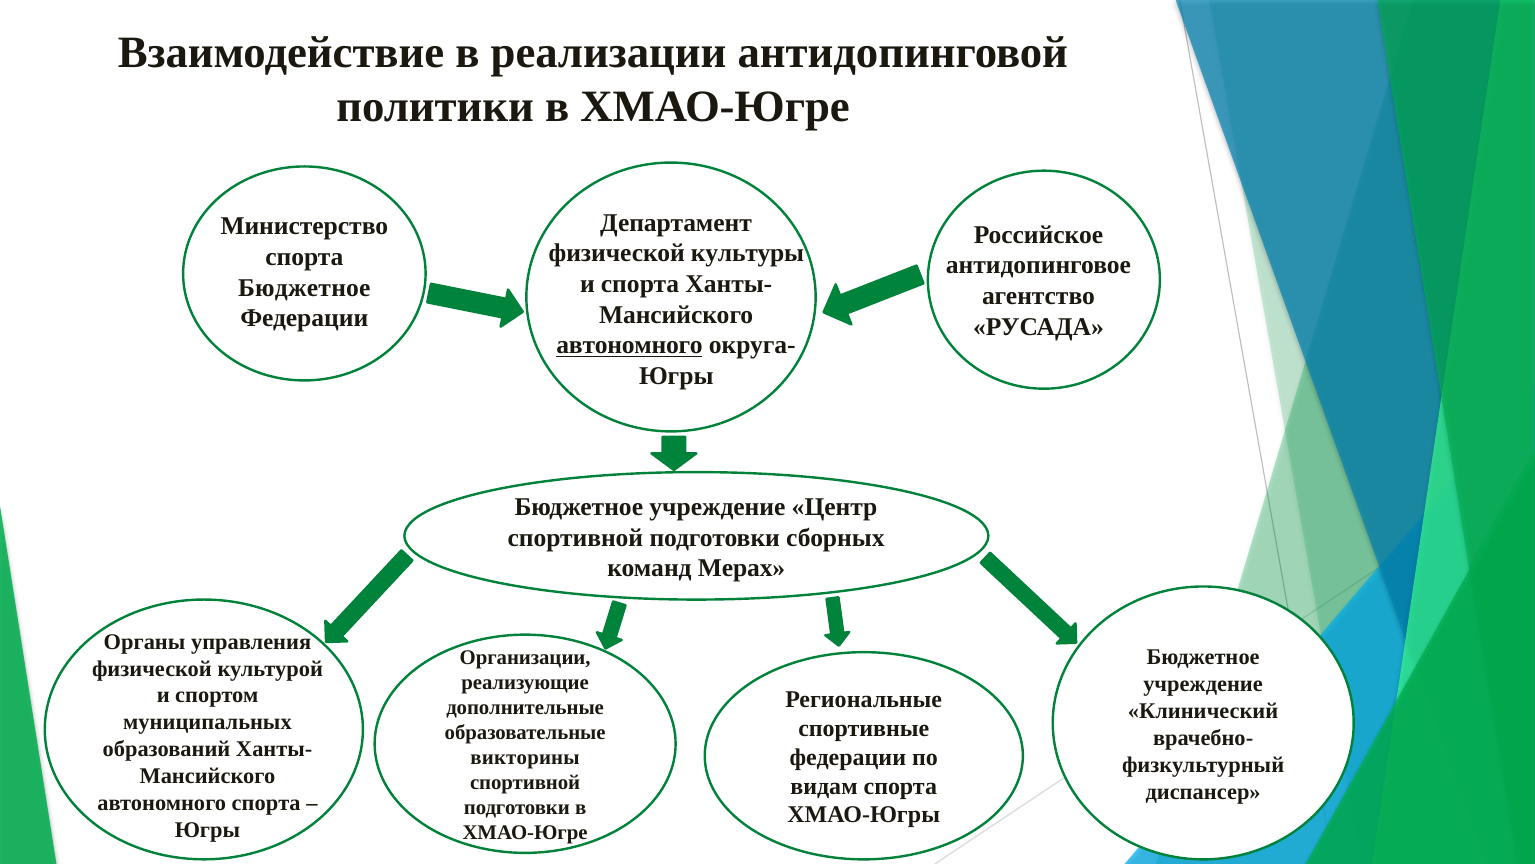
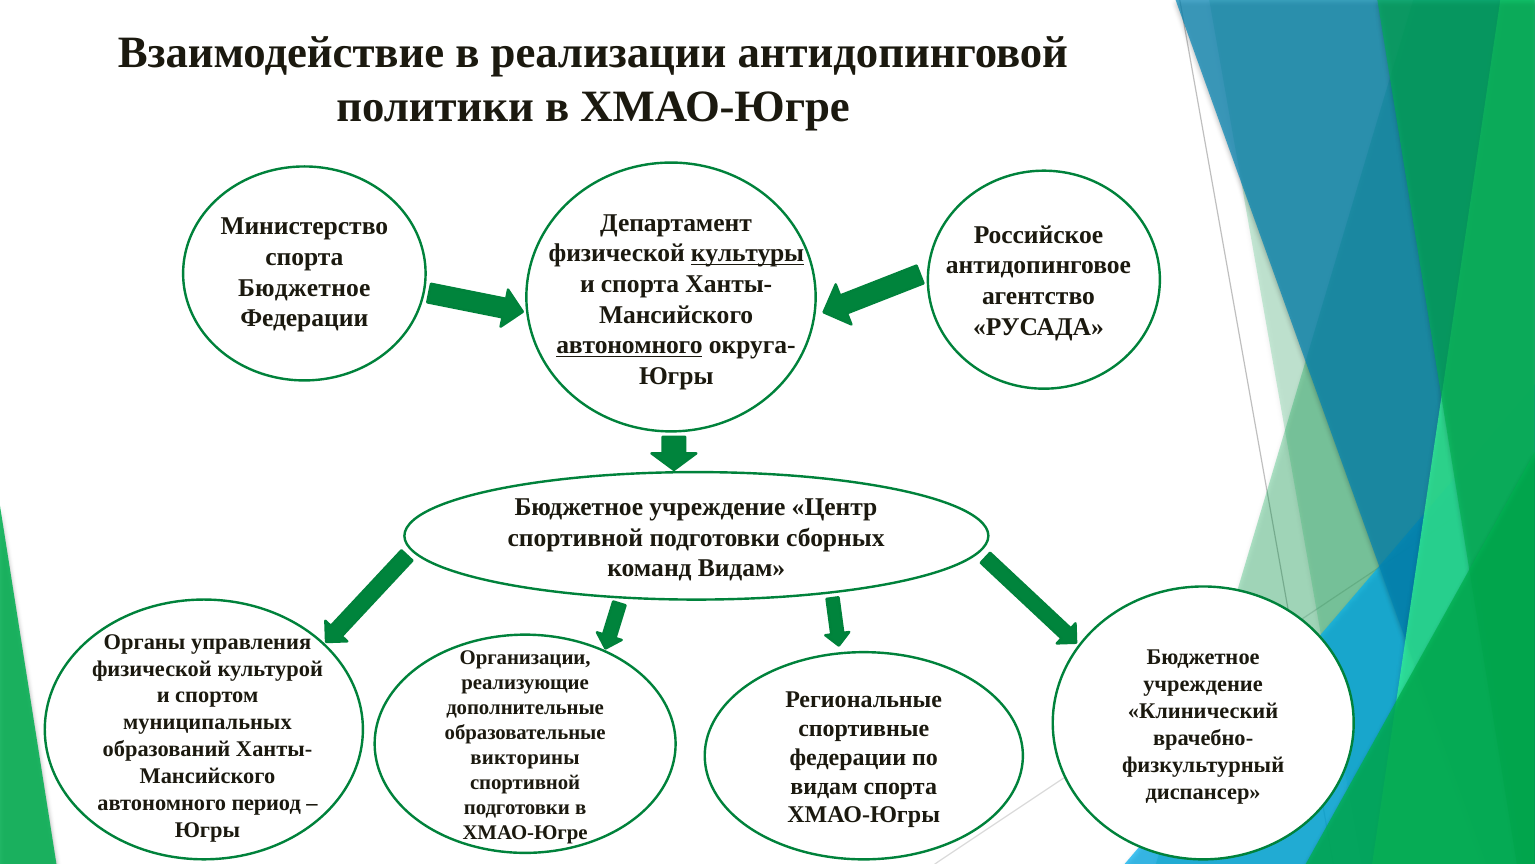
культуры underline: none -> present (748, 253)
команд Мерах: Мерах -> Видам (742, 568)
автономного спорта: спорта -> период (266, 803)
